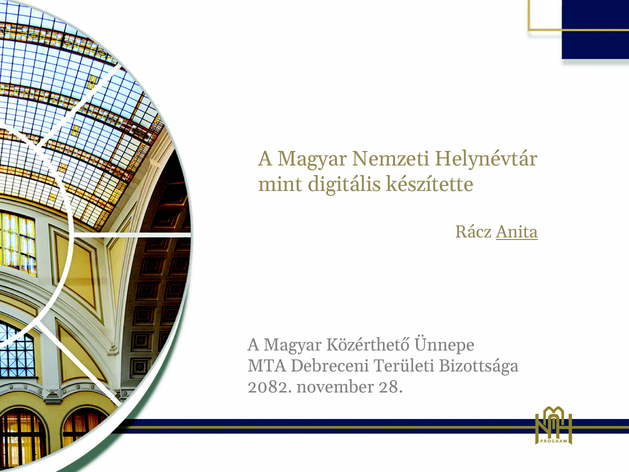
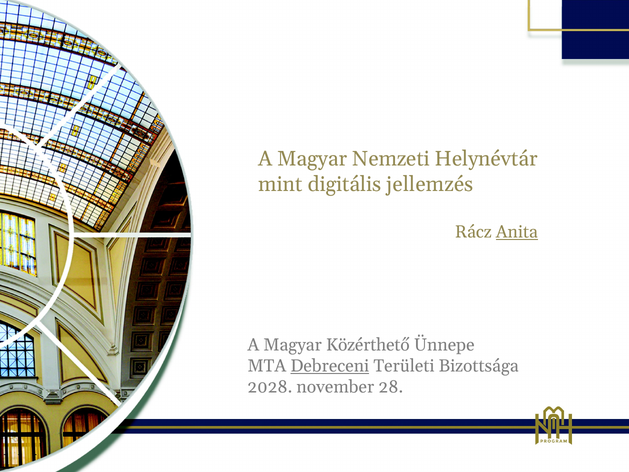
készítette: készítette -> jellemzés (430, 184)
Debreceni underline: none -> present (330, 366)
2082: 2082 -> 2028 (270, 387)
